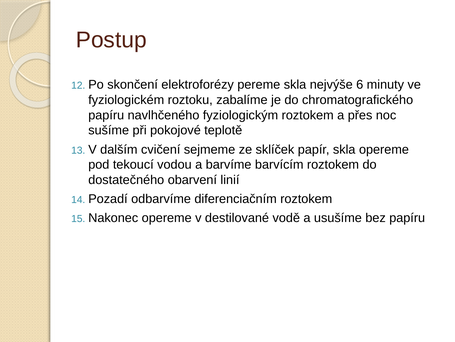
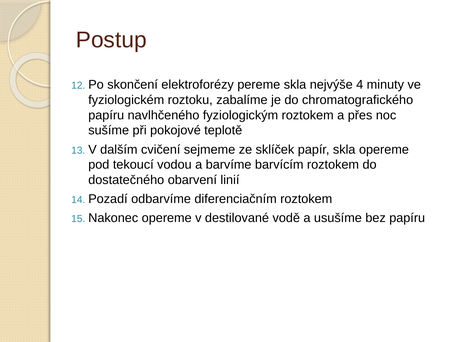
6: 6 -> 4 (360, 85)
